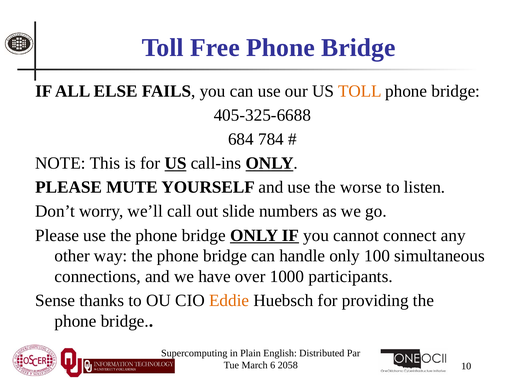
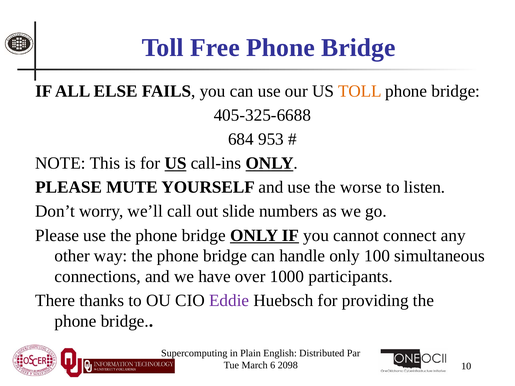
784: 784 -> 953 (271, 139)
Sense: Sense -> There (55, 301)
Eddie colour: orange -> purple (229, 301)
2058: 2058 -> 2098 (288, 365)
